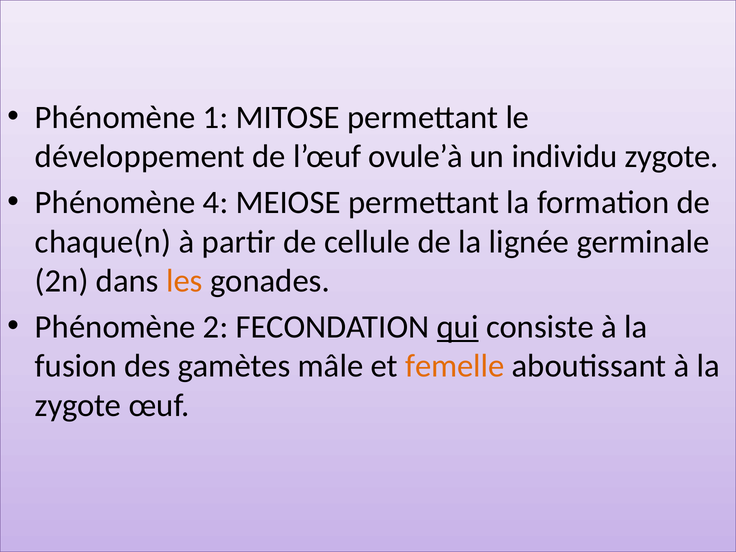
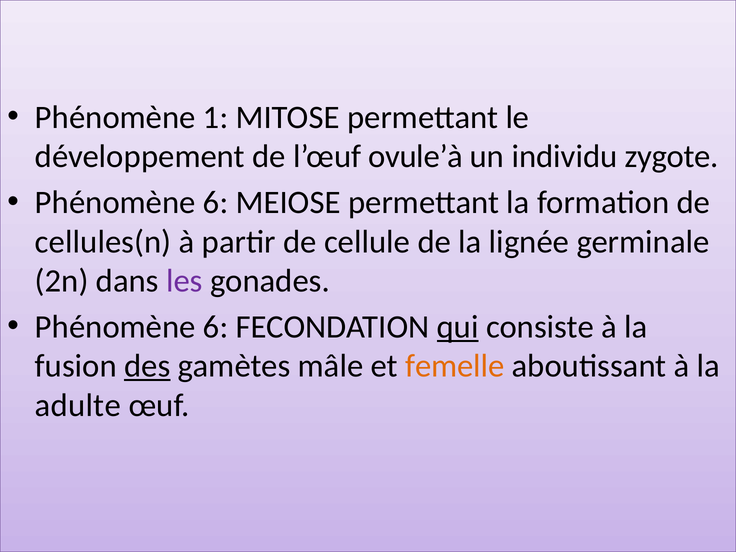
4: 4 -> 6 (216, 202)
chaque(n: chaque(n -> cellules(n (103, 242)
les colour: orange -> purple (184, 281)
2: 2 -> 6 (216, 327)
des underline: none -> present (147, 366)
zygote: zygote -> adulte (78, 405)
